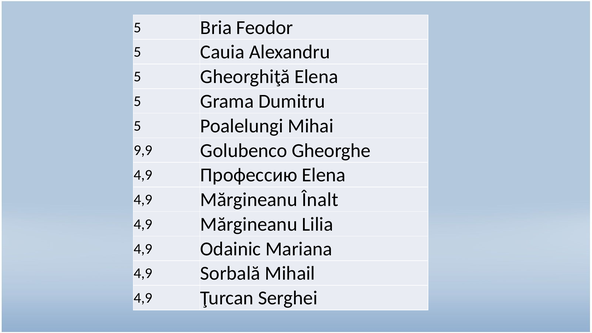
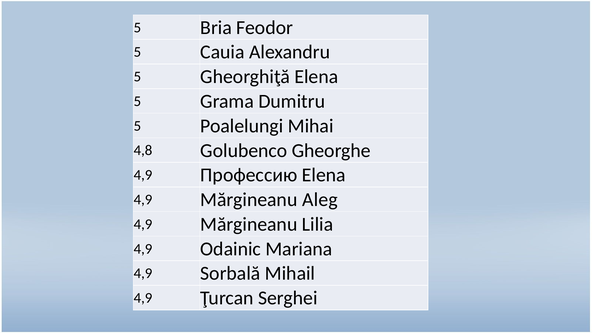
9,9: 9,9 -> 4,8 (143, 150)
Înalt: Înalt -> Aleg (320, 200)
